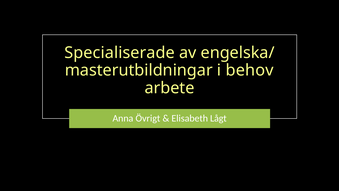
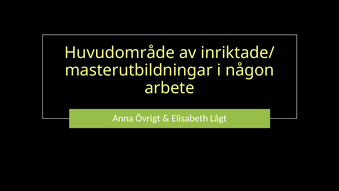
Specialiserade: Specialiserade -> Huvudområde (120, 53)
engelska/: engelska/ -> inriktade/ (238, 53)
behov: behov -> någon (250, 70)
